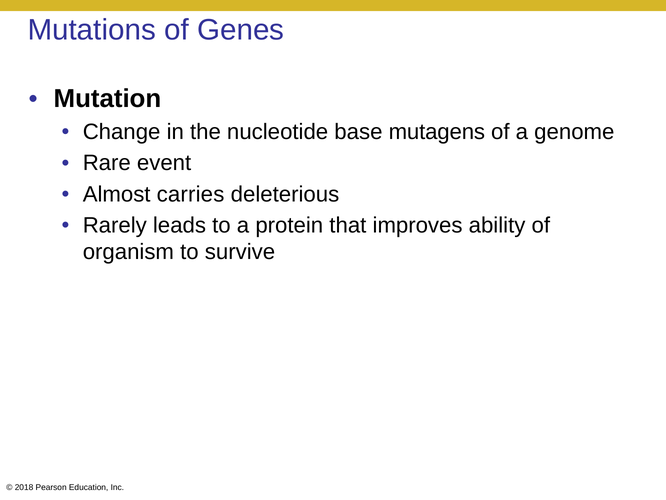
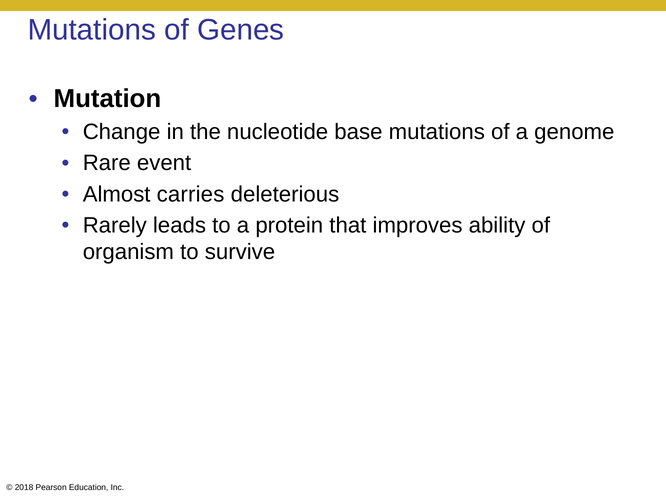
base mutagens: mutagens -> mutations (437, 132)
